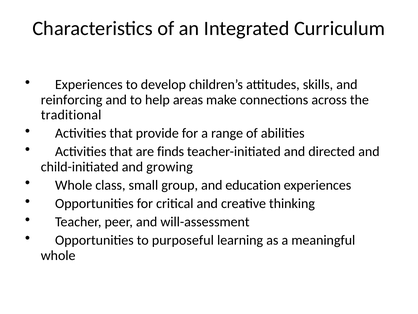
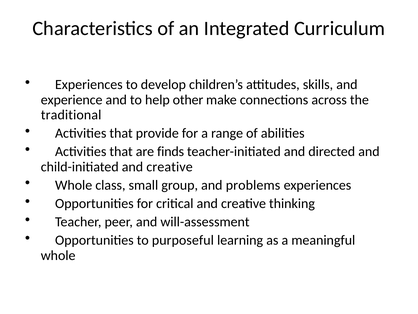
reinforcing: reinforcing -> experience (72, 100)
areas: areas -> other (188, 100)
child-initiated and growing: growing -> creative (170, 166)
education: education -> problems (253, 185)
